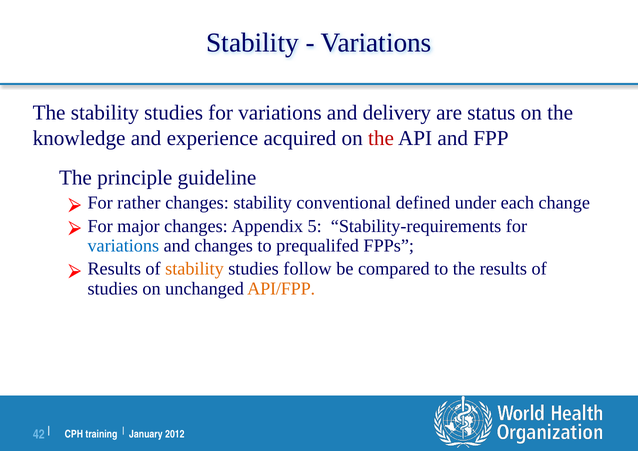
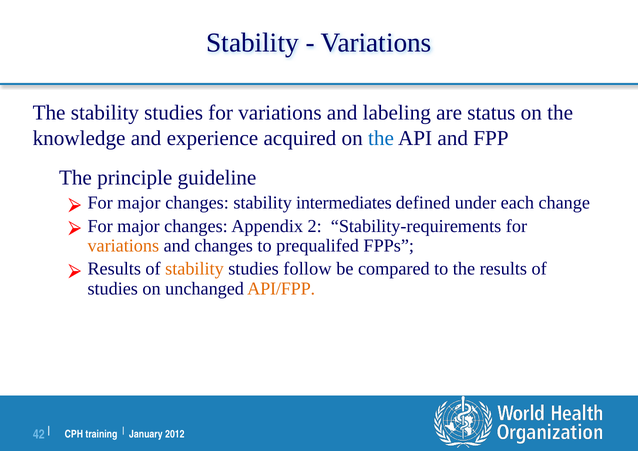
delivery: delivery -> labeling (397, 113)
the colour: red -> blue (381, 138)
rather: rather -> major (139, 203)
conventional: conventional -> intermediates (344, 203)
5: 5 -> 2 (315, 226)
variations colour: blue -> orange (123, 246)
